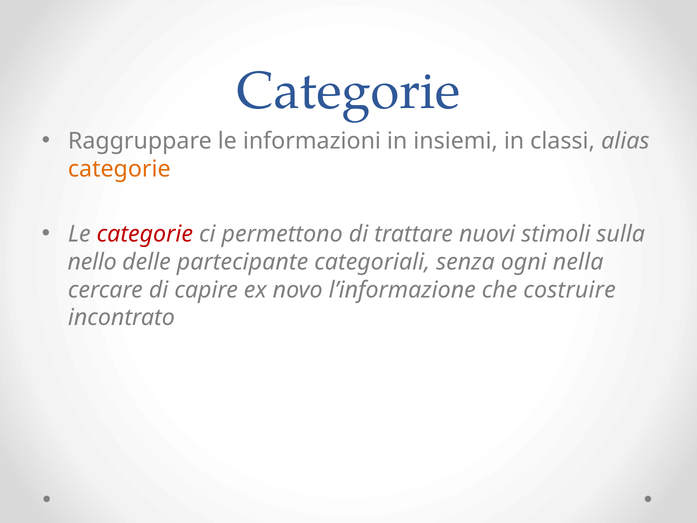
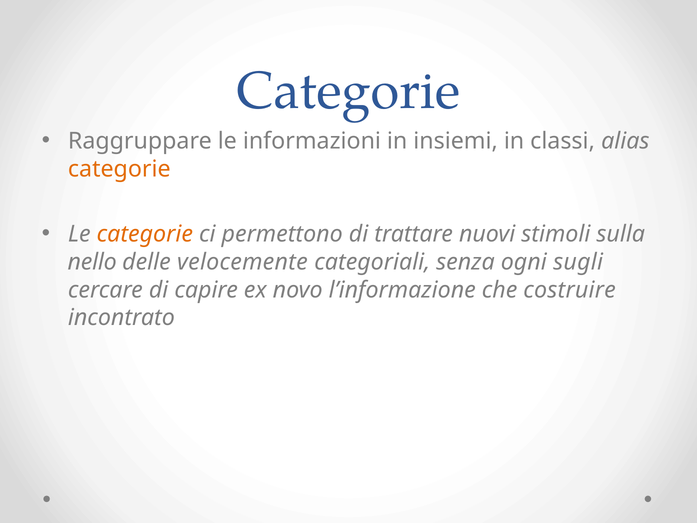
categorie colour: red -> orange (145, 234)
partecipante: partecipante -> velocemente (242, 262)
nella: nella -> sugli (578, 262)
